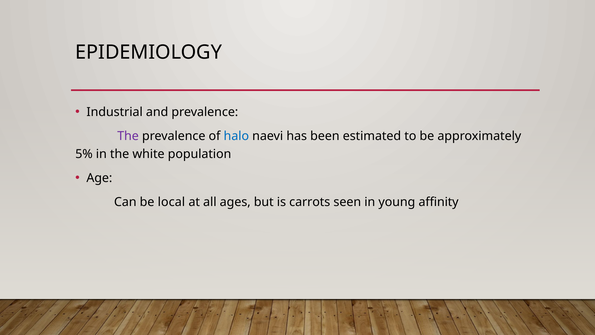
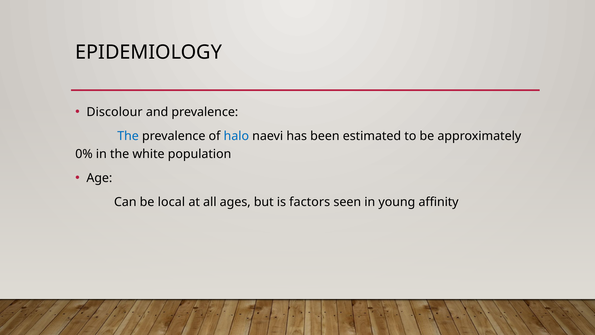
Industrial: Industrial -> Discolour (115, 112)
The colour: purple -> blue (128, 136)
5%: 5% -> 0% (84, 154)
carrots: carrots -> factors (310, 202)
